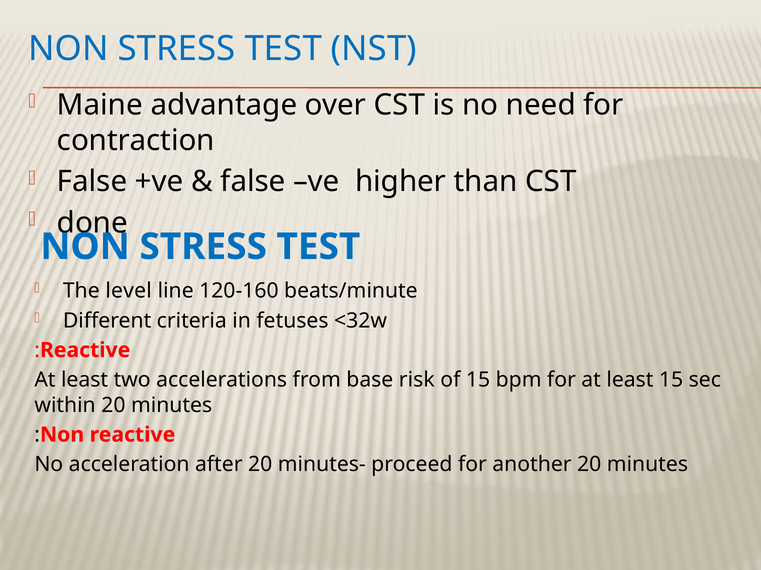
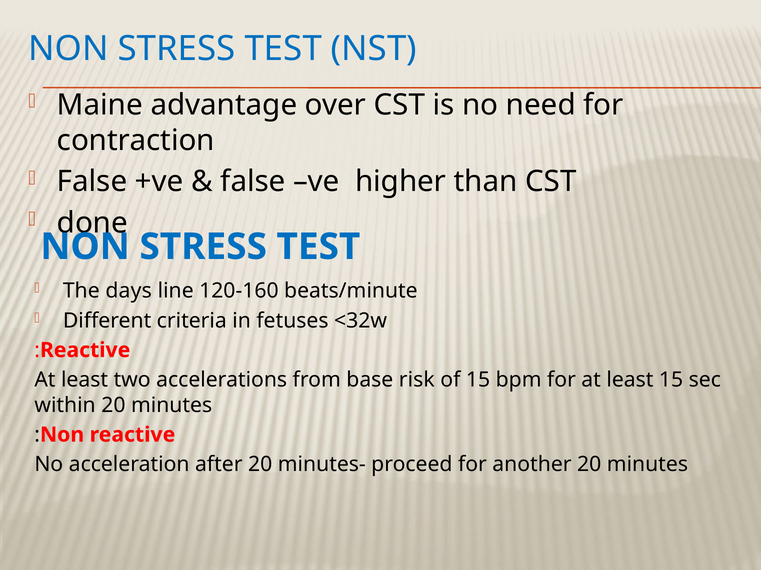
level: level -> days (129, 291)
